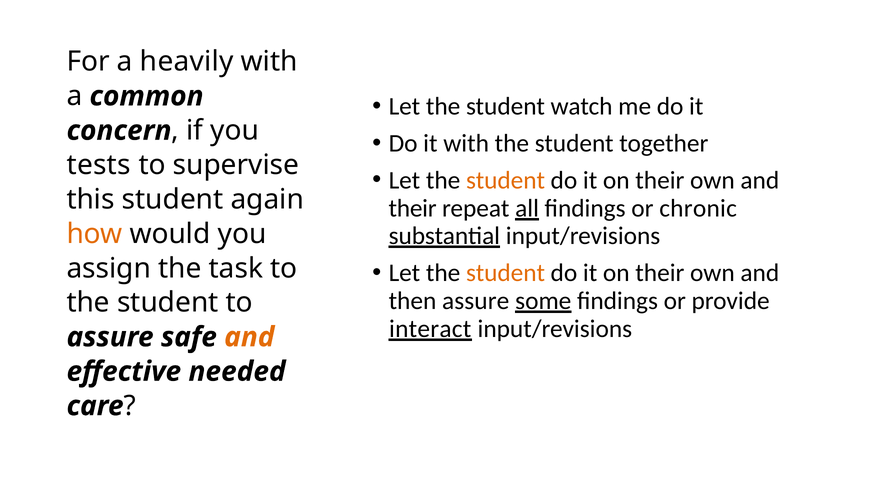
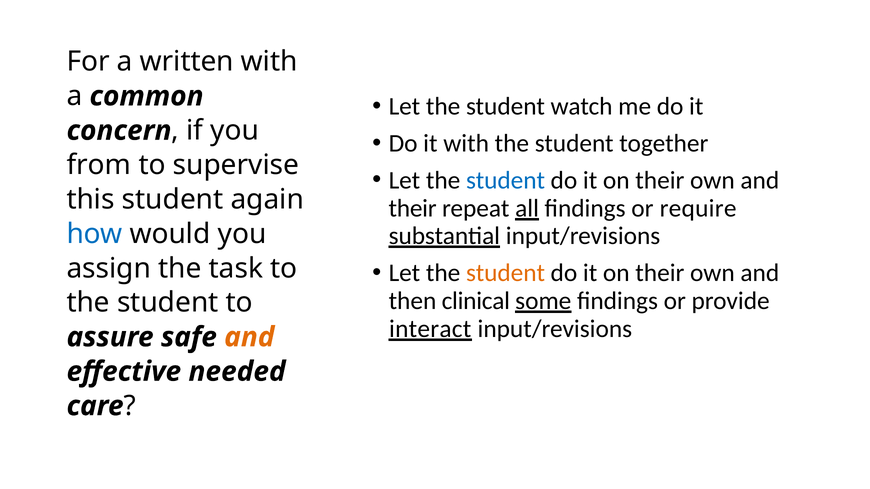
heavily: heavily -> written (187, 62)
tests: tests -> from (99, 165)
student colour: orange -> blue (505, 180)
chronic: chronic -> require (698, 208)
how colour: orange -> blue (95, 234)
then assure: assure -> clinical (476, 301)
